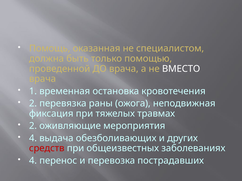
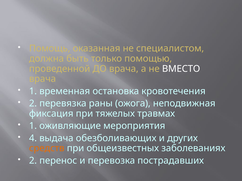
2: 2 -> 1 (33, 126)
средств colour: red -> orange (47, 149)
4: 4 -> 2 (33, 161)
